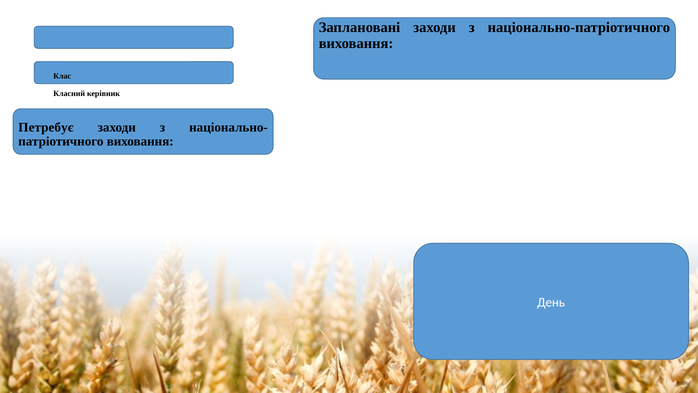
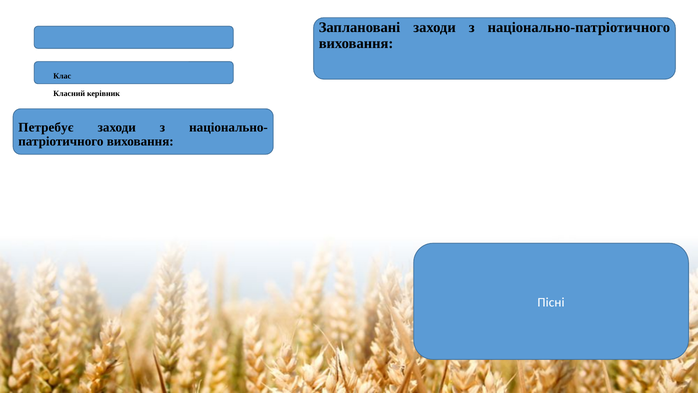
День: День -> Пісні (551, 302)
